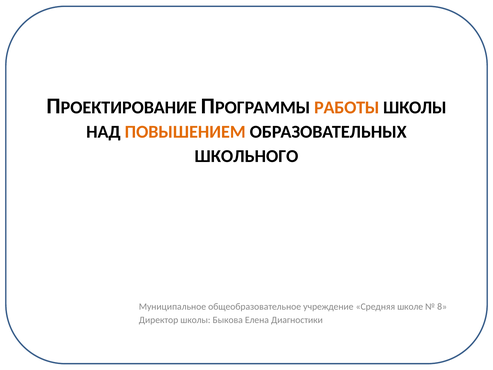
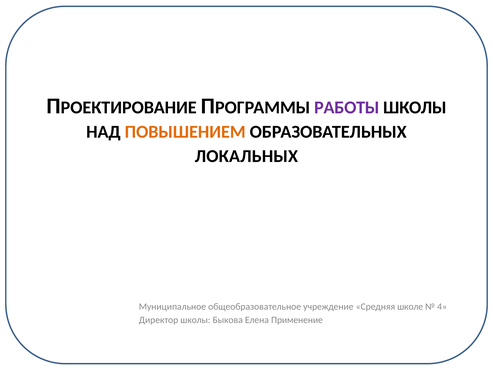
РАБОТЫ colour: orange -> purple (347, 107)
ШКОЛЬНОГО: ШКОЛЬНОГО -> ЛОКАЛЬНЫХ (246, 156)
8: 8 -> 4 (442, 306)
Диагностики: Диагностики -> Применение (297, 320)
